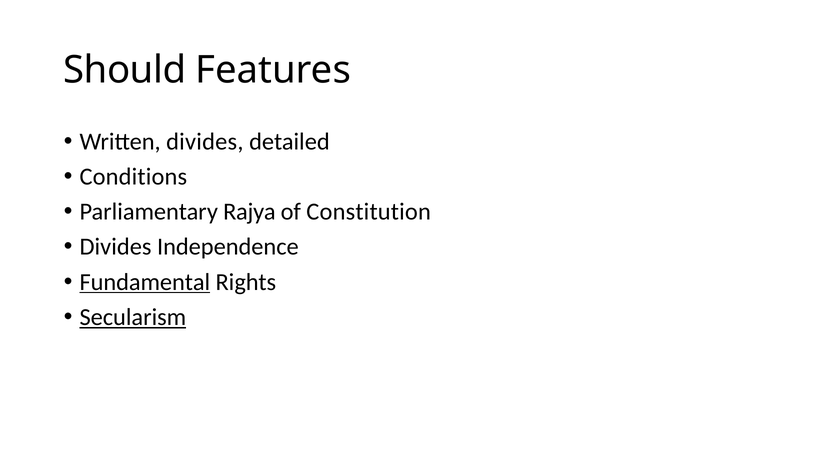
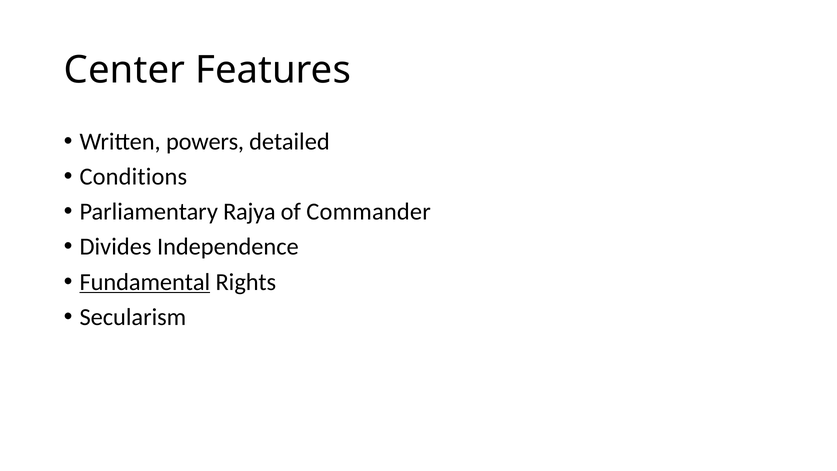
Should: Should -> Center (124, 70)
Written divides: divides -> powers (205, 142)
Constitution: Constitution -> Commander (369, 212)
Secularism underline: present -> none (133, 317)
